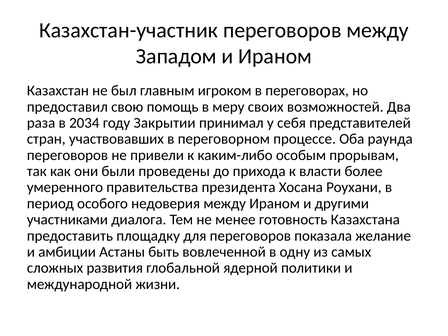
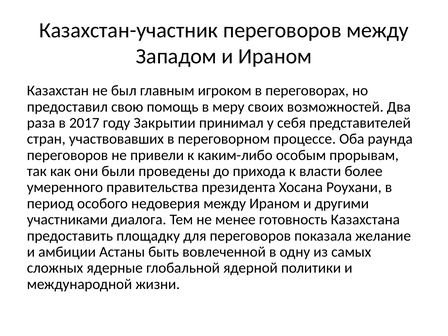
2034: 2034 -> 2017 (84, 123)
развития: развития -> ядерные (115, 268)
